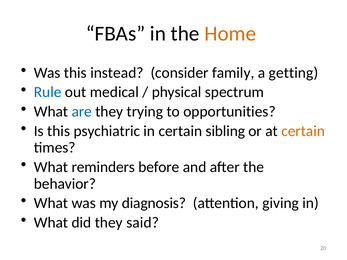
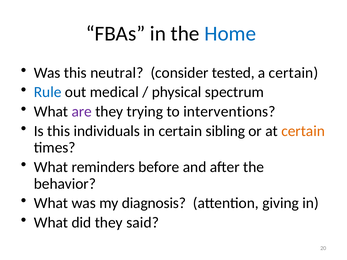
Home colour: orange -> blue (230, 34)
instead: instead -> neutral (117, 73)
family: family -> tested (233, 73)
a getting: getting -> certain (293, 73)
are colour: blue -> purple (82, 112)
opportunities: opportunities -> interventions (229, 112)
psychiatric: psychiatric -> individuals (107, 131)
